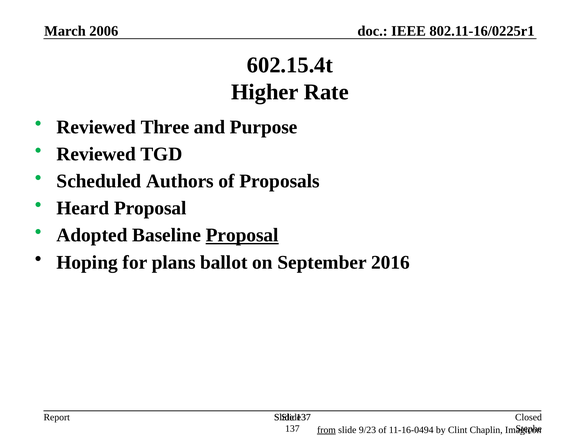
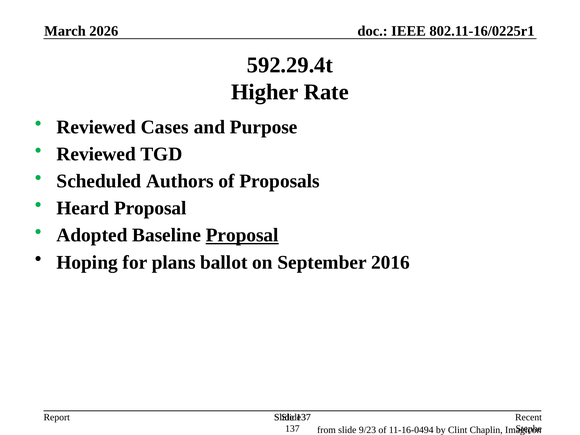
2006: 2006 -> 2026 (104, 31)
602.15.4t: 602.15.4t -> 592.29.4t (290, 65)
Three: Three -> Cases (165, 127)
Closed: Closed -> Recent (529, 417)
from underline: present -> none (326, 430)
